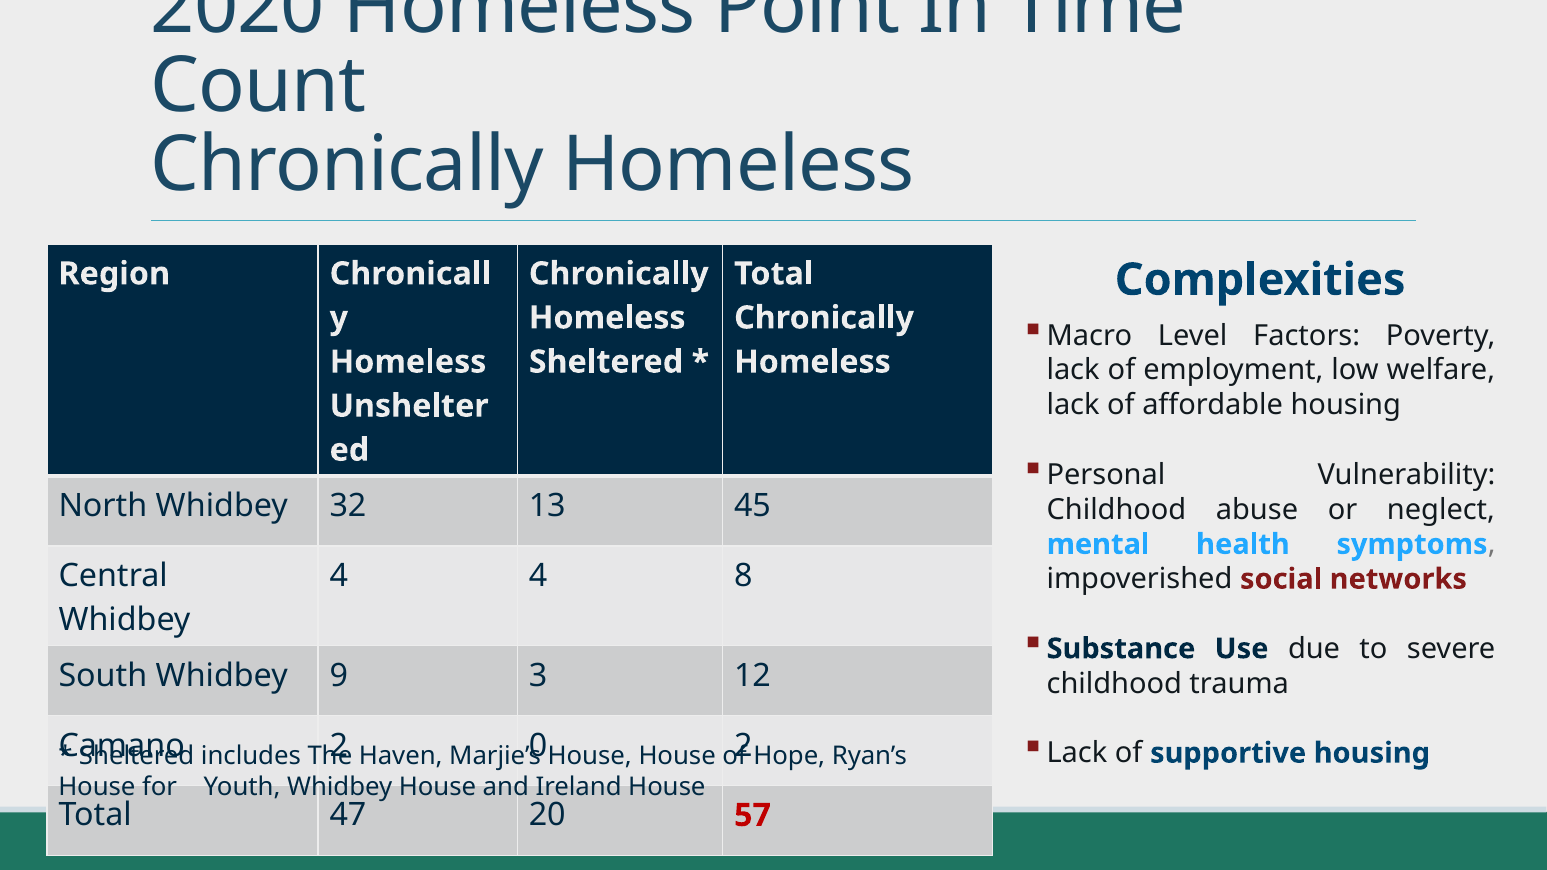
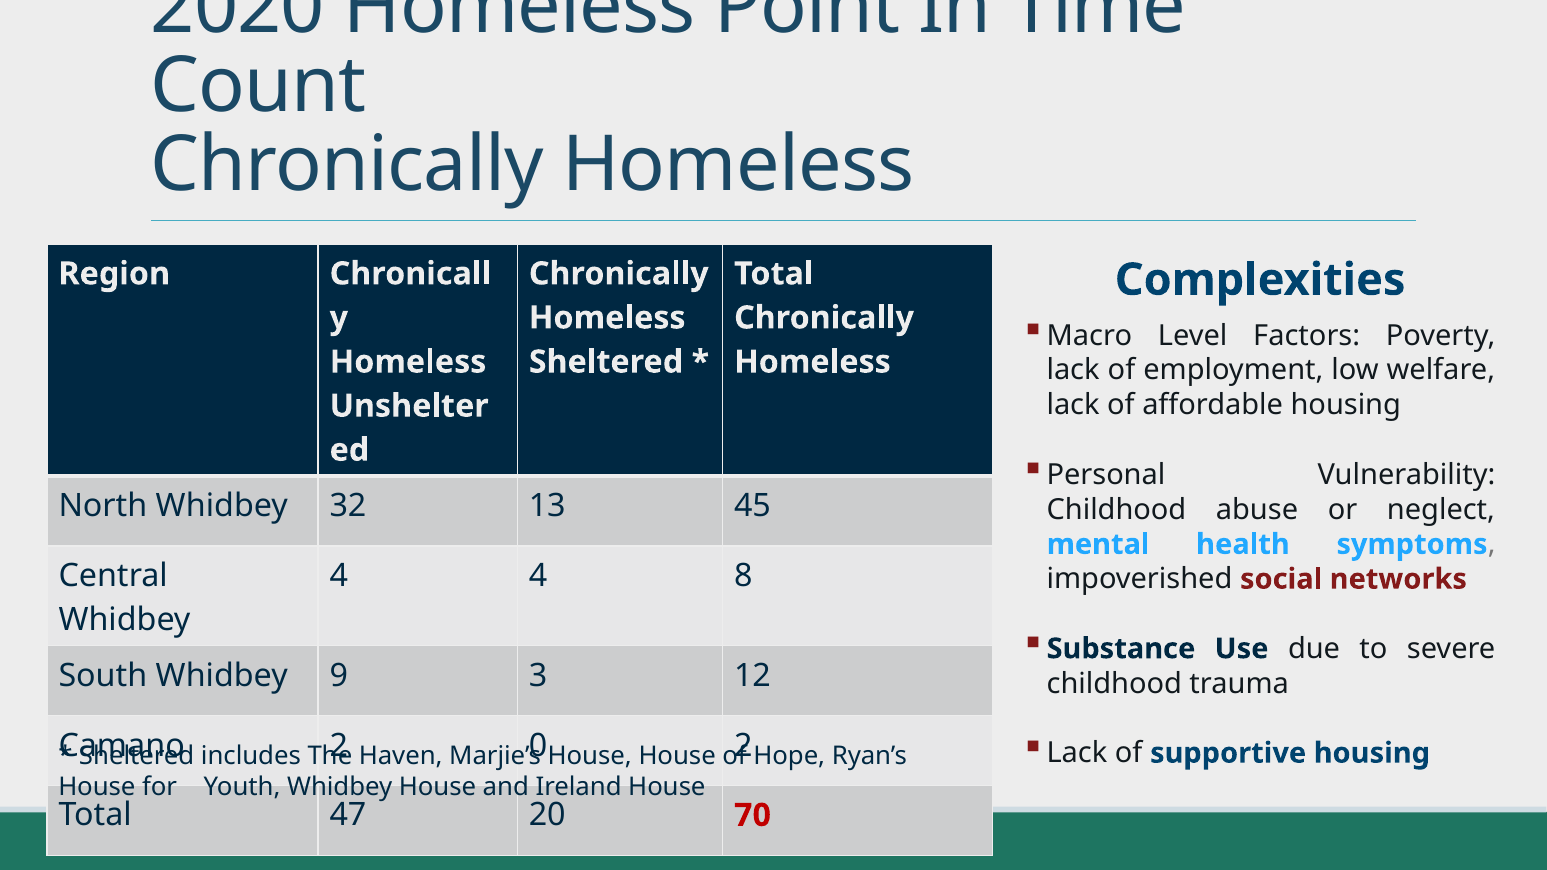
57: 57 -> 70 (753, 816)
